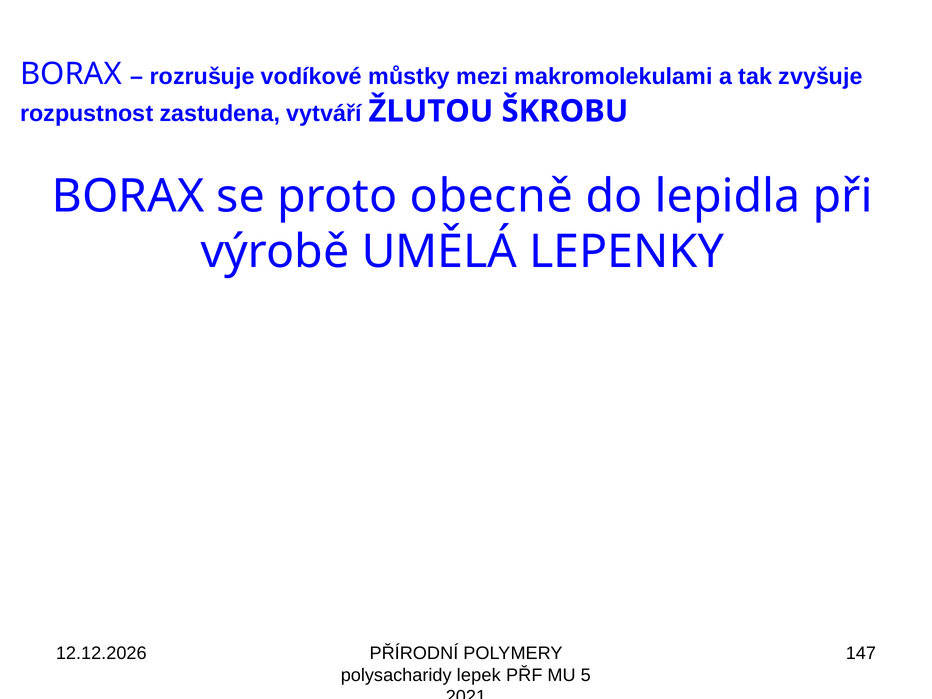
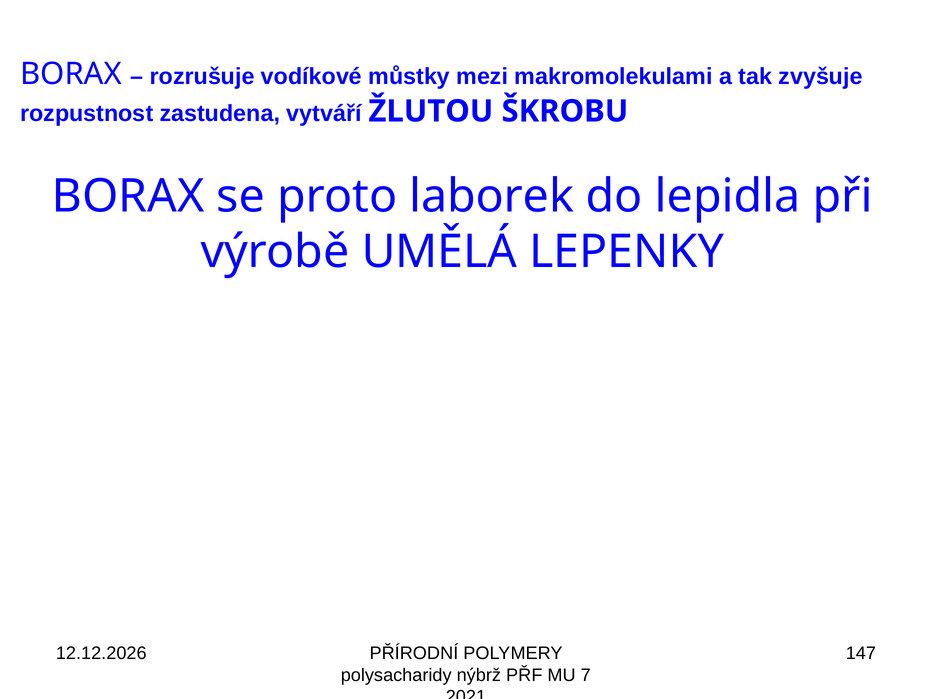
obecně: obecně -> laborek (492, 196)
lepek: lepek -> nýbrž (479, 675)
5: 5 -> 7 (586, 675)
